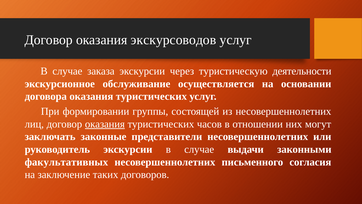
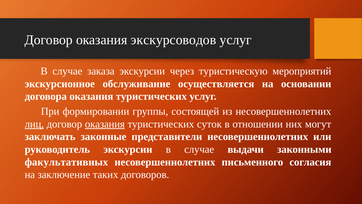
деятельности: деятельности -> мероприятий (302, 71)
лиц underline: none -> present (34, 124)
часов: часов -> суток (209, 124)
